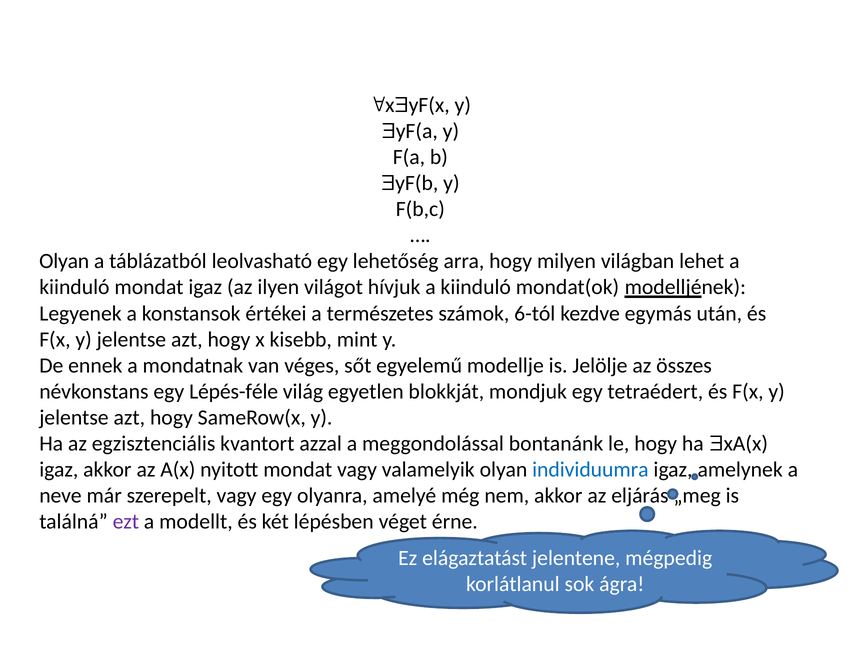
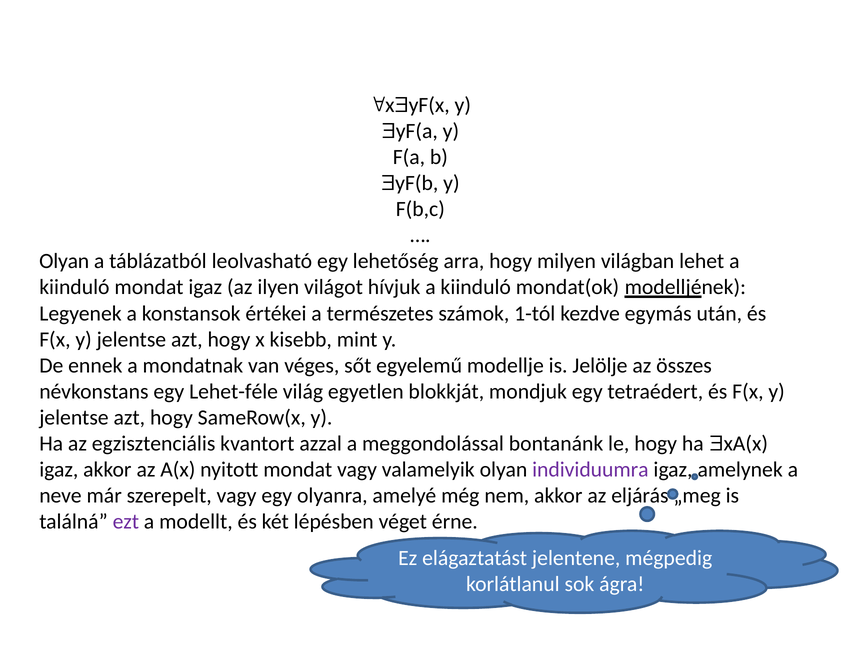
6-tól: 6-tól -> 1-tól (535, 313)
Lépés-féle: Lépés-féle -> Lehet-féle (234, 391)
individuumra colour: blue -> purple (590, 470)
